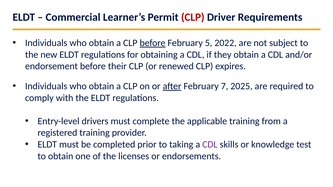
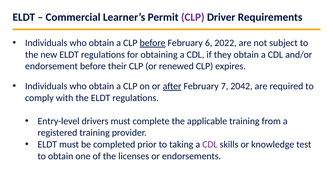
CLP colour: red -> purple (193, 17)
5: 5 -> 6 (209, 43)
2025: 2025 -> 2042 (241, 86)
